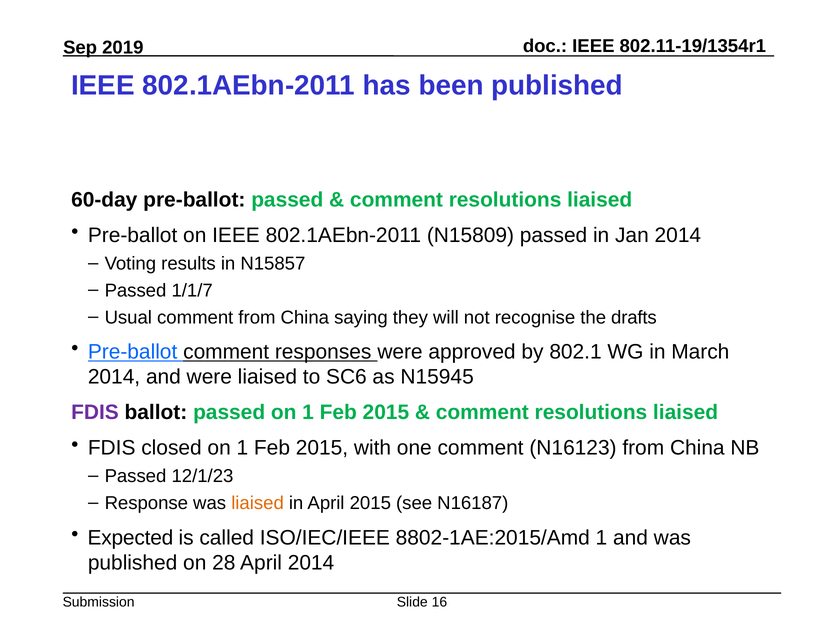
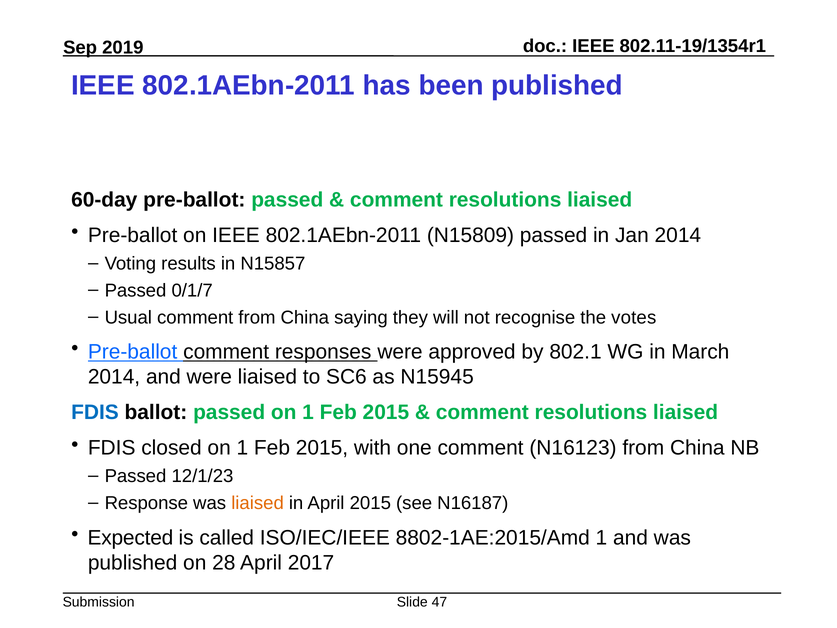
1/1/7: 1/1/7 -> 0/1/7 (192, 290)
drafts: drafts -> votes (634, 317)
FDIS colour: purple -> blue (95, 412)
April 2014: 2014 -> 2017 (311, 563)
16: 16 -> 47 (439, 602)
